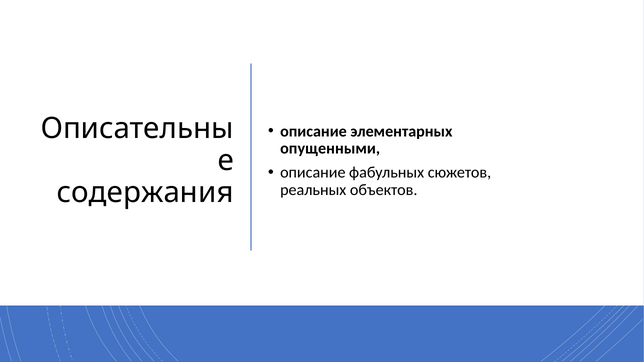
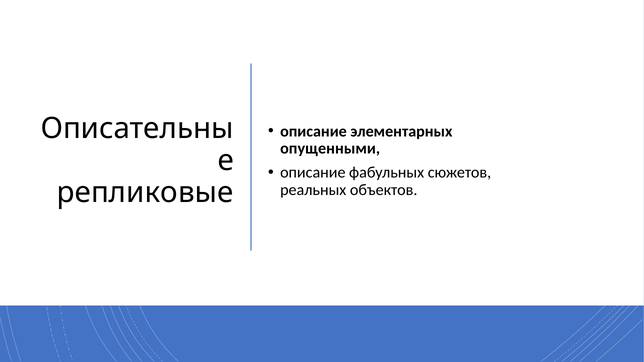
содержания: содержания -> репликовые (145, 193)
